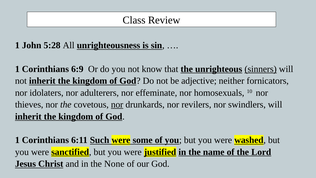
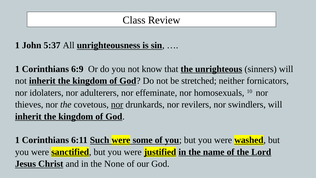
5:28: 5:28 -> 5:37 (52, 45)
sinners underline: present -> none (261, 69)
adjective: adjective -> stretched (199, 81)
